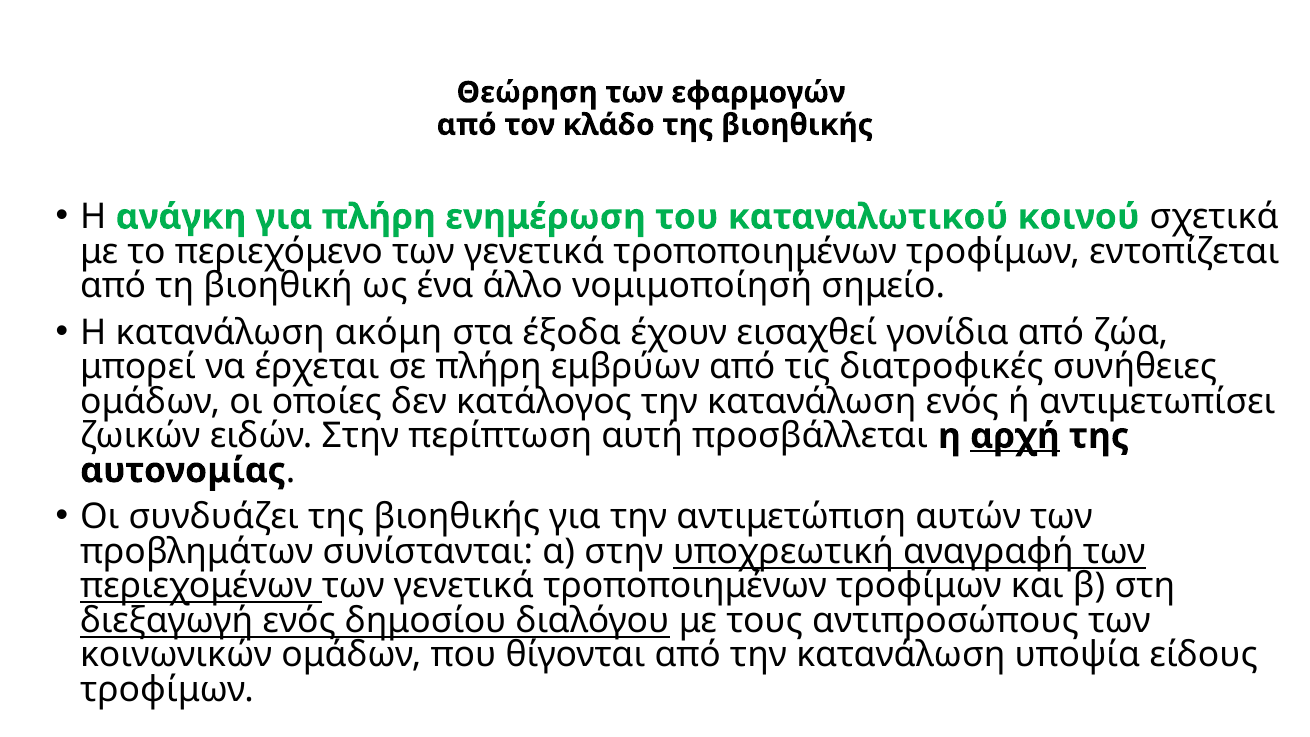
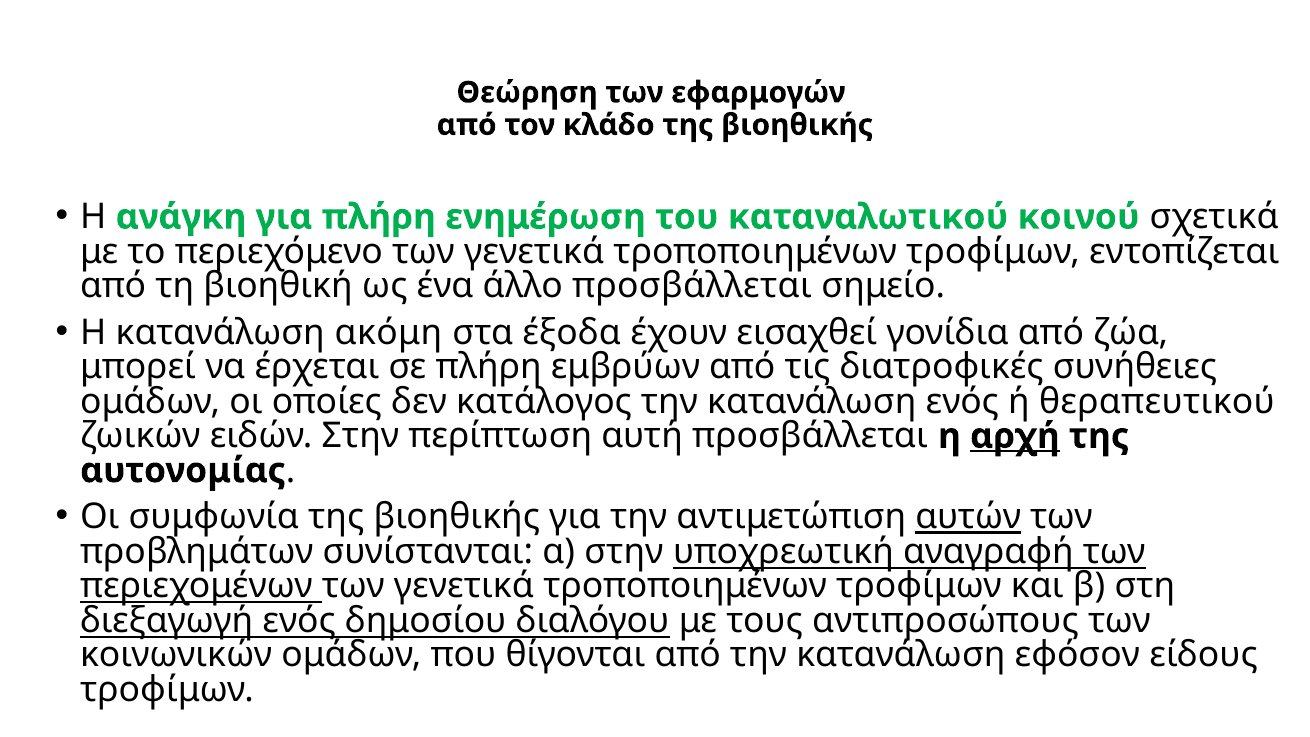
άλλο νομιμοποίησή: νομιμοποίησή -> προσβάλλεται (692, 286)
αντιμετωπίσει: αντιμετωπίσει -> θεραπευτικού (1157, 402)
συνδυάζει: συνδυάζει -> συμφωνία (214, 517)
αυτών underline: none -> present (968, 517)
υποψία: υποψία -> εφόσον (1077, 655)
